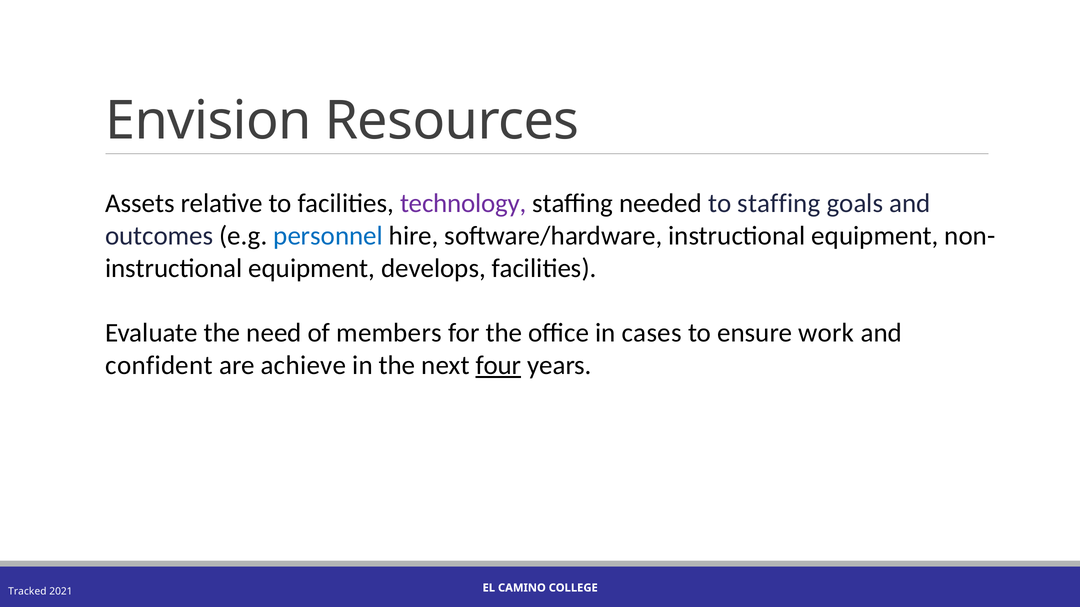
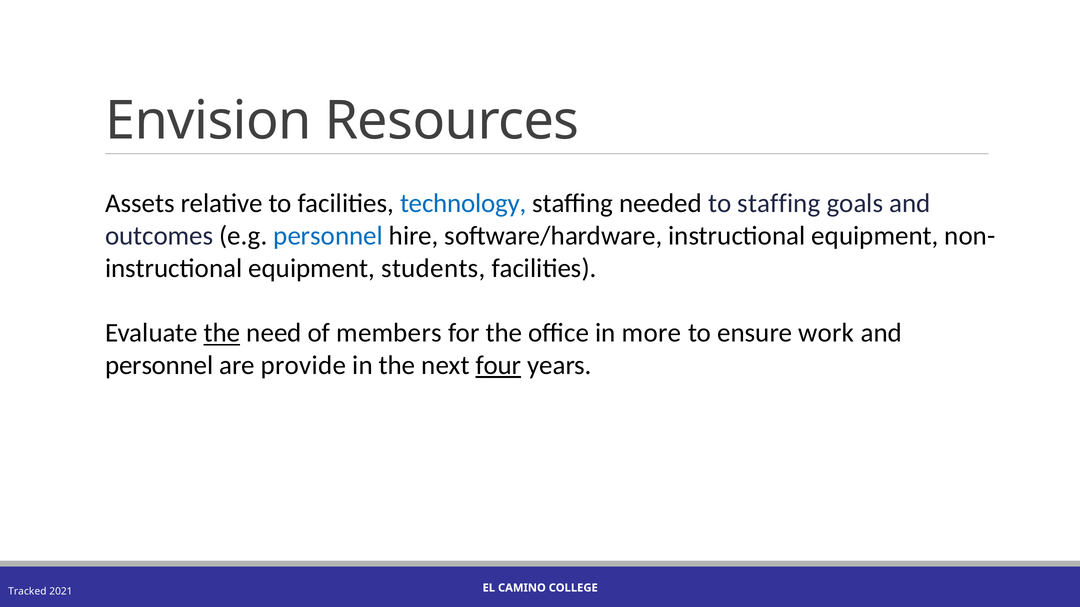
technology colour: purple -> blue (463, 204)
develops: develops -> students (433, 268)
the underline: none -> present (222, 333)
cases: cases -> more (652, 333)
confident: confident -> personnel (159, 366)
achieve: achieve -> provide (303, 366)
